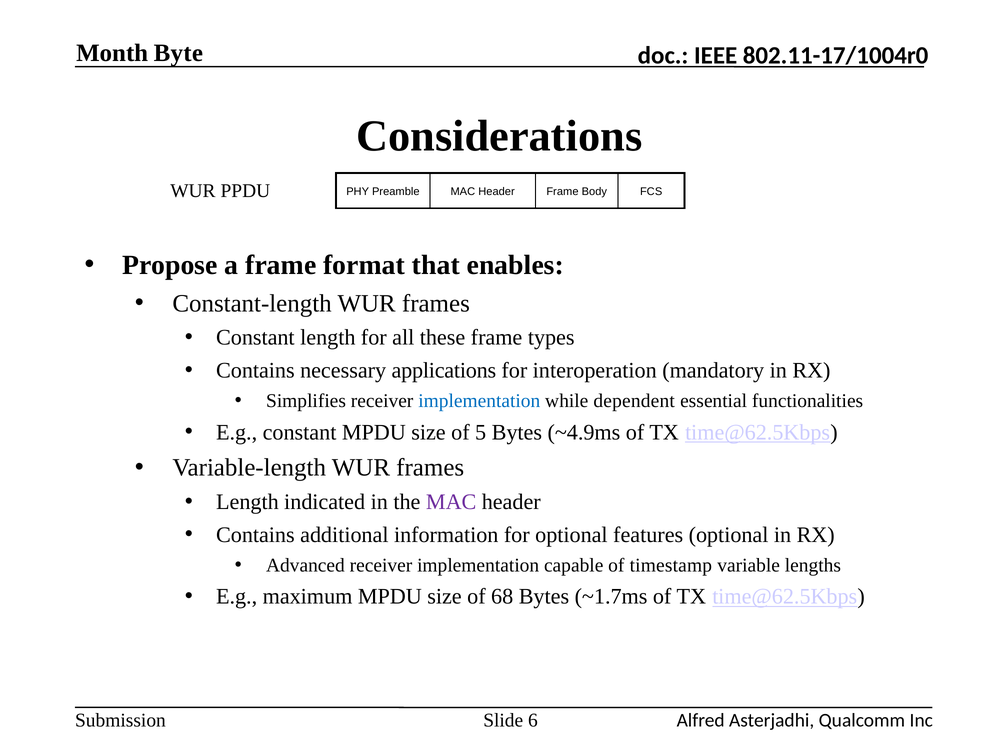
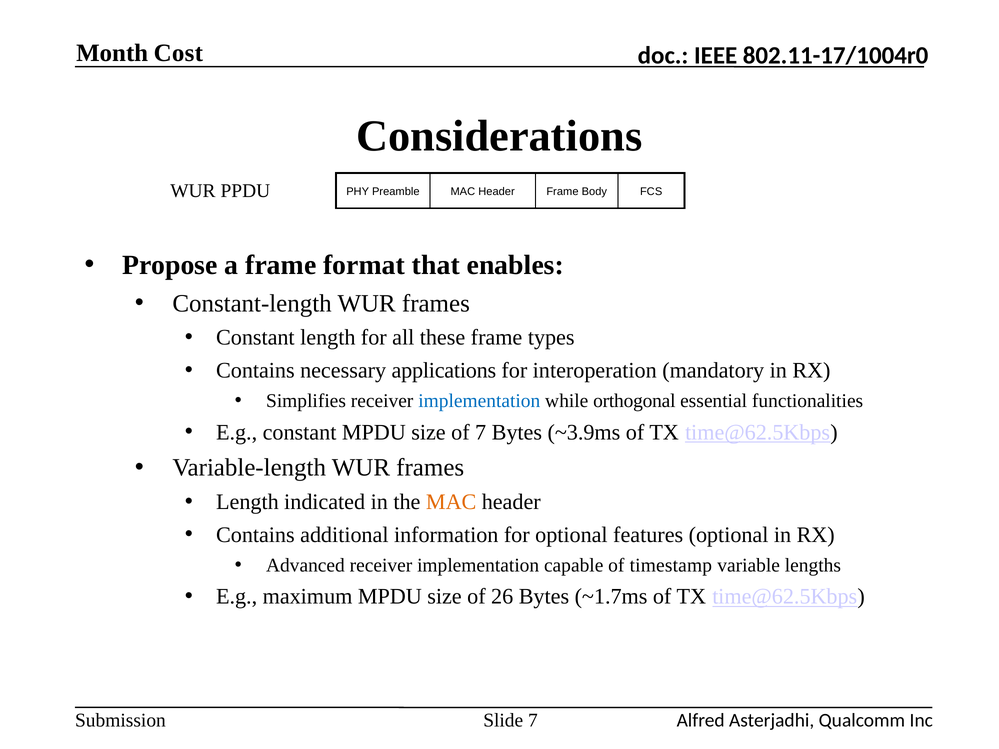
Byte: Byte -> Cost (178, 53)
dependent: dependent -> orthogonal (634, 401)
of 5: 5 -> 7 (481, 432)
~4.9ms: ~4.9ms -> ~3.9ms (584, 432)
MAC colour: purple -> orange (451, 502)
68: 68 -> 26 (502, 597)
Slide 6: 6 -> 7 (533, 720)
